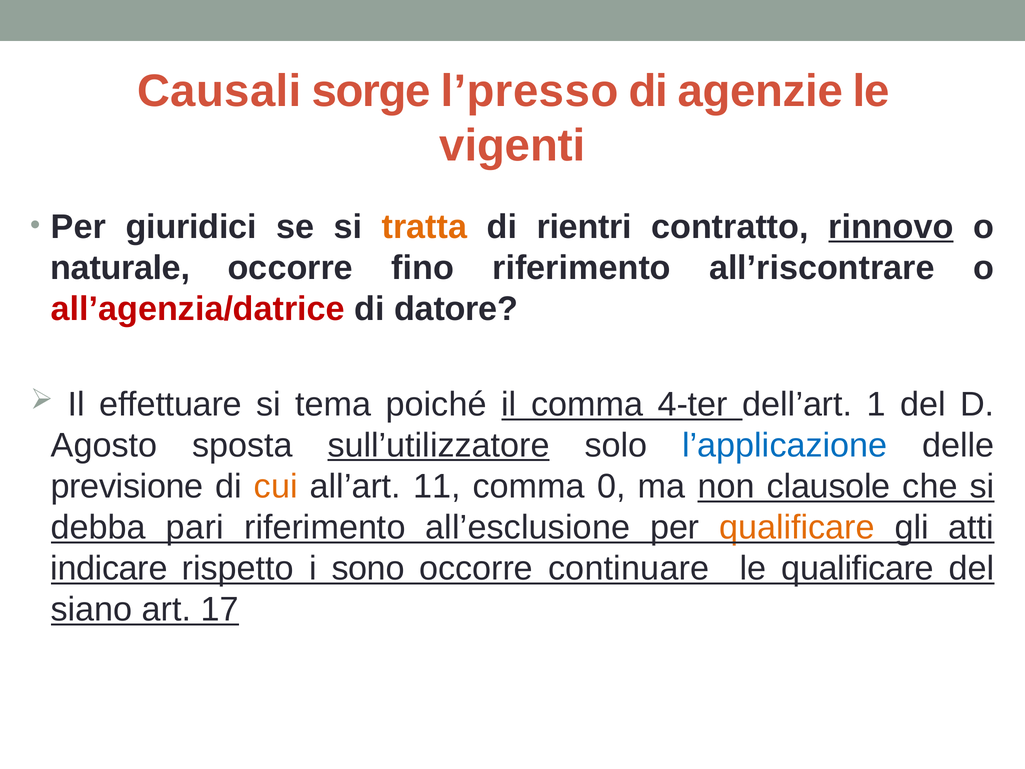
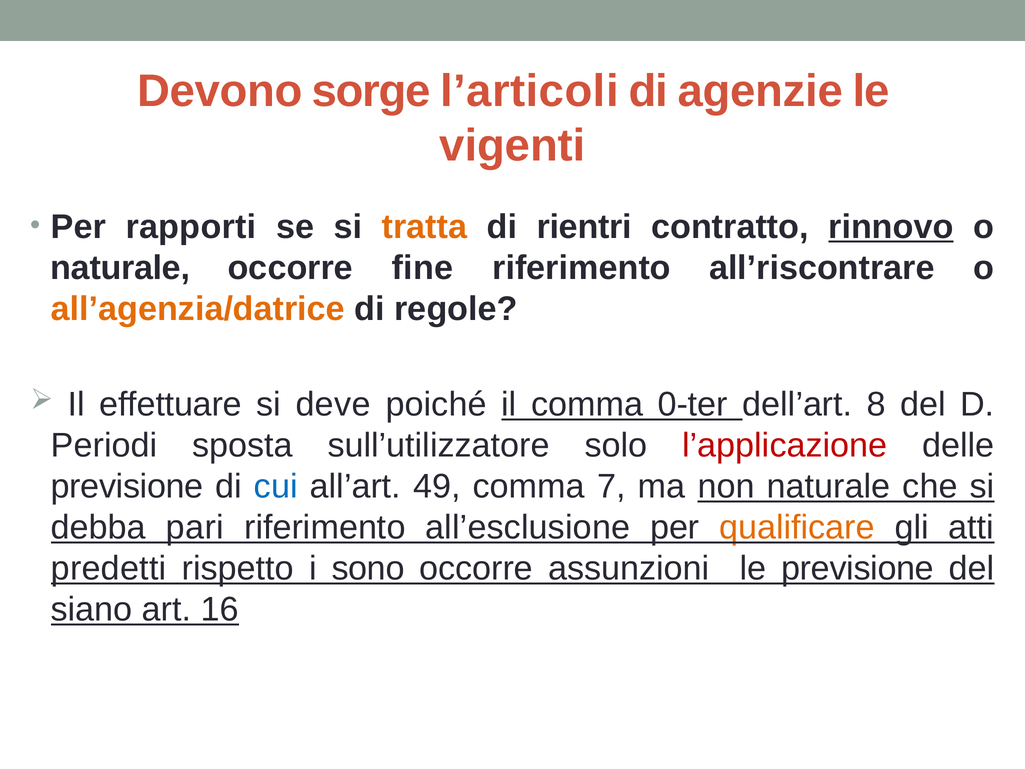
Causali: Causali -> Devono (220, 91)
l’presso: l’presso -> l’articoli (529, 91)
giuridici: giuridici -> rapporti (191, 227)
fino: fino -> fine (422, 268)
all’agenzia/datrice colour: red -> orange (198, 309)
datore: datore -> regole (456, 309)
tema: tema -> deve (333, 404)
4-ter: 4-ter -> 0-ter (693, 404)
1: 1 -> 8 (876, 404)
Agosto: Agosto -> Periodi (104, 445)
sull’utilizzatore underline: present -> none (439, 445)
l’applicazione colour: blue -> red (785, 445)
cui colour: orange -> blue (276, 486)
11: 11 -> 49 (437, 486)
0: 0 -> 7 (611, 486)
non clausole: clausole -> naturale (829, 486)
indicare: indicare -> predetti (109, 568)
continuare: continuare -> assunzioni (629, 568)
le qualificare: qualificare -> previsione (858, 568)
17: 17 -> 16 (220, 609)
